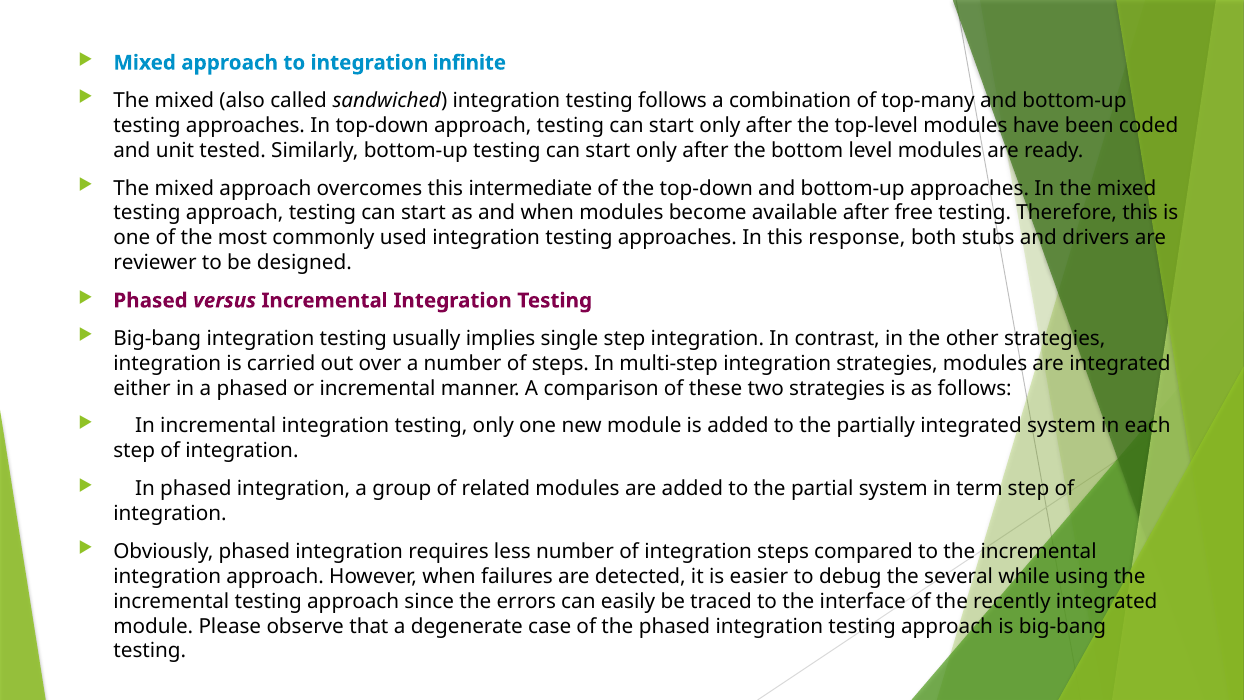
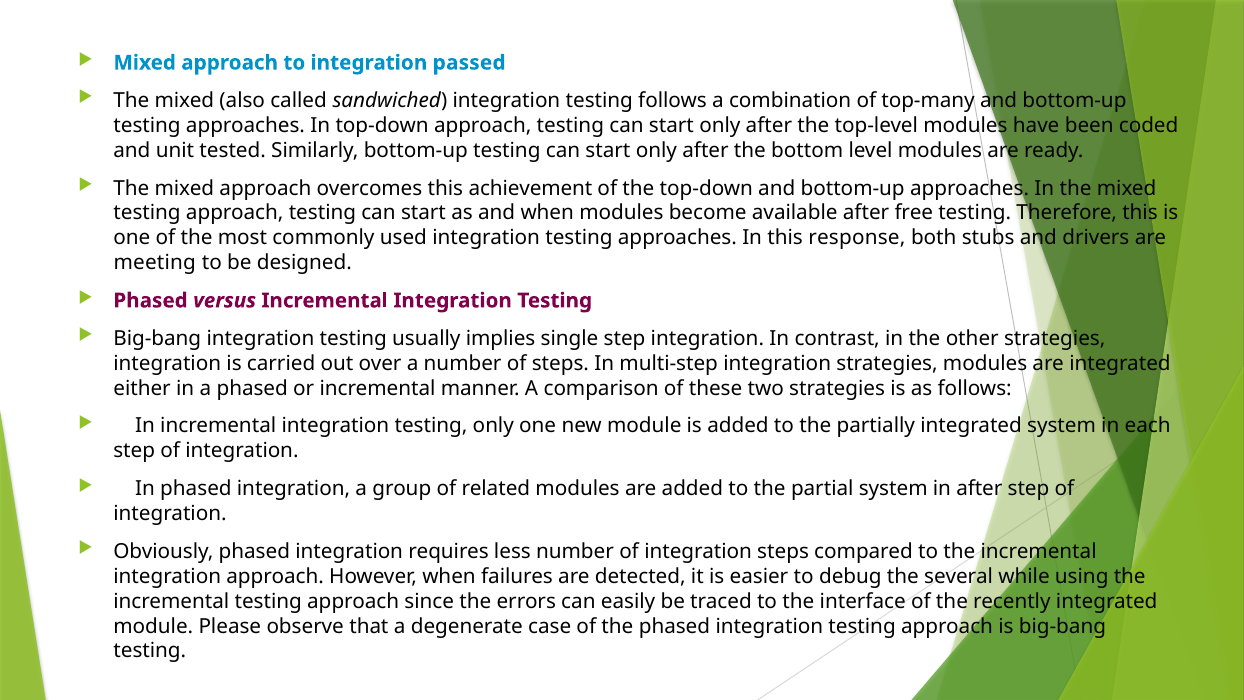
infinite: infinite -> passed (469, 63)
intermediate: intermediate -> achievement (530, 188)
reviewer: reviewer -> meeting (155, 263)
in term: term -> after (979, 489)
